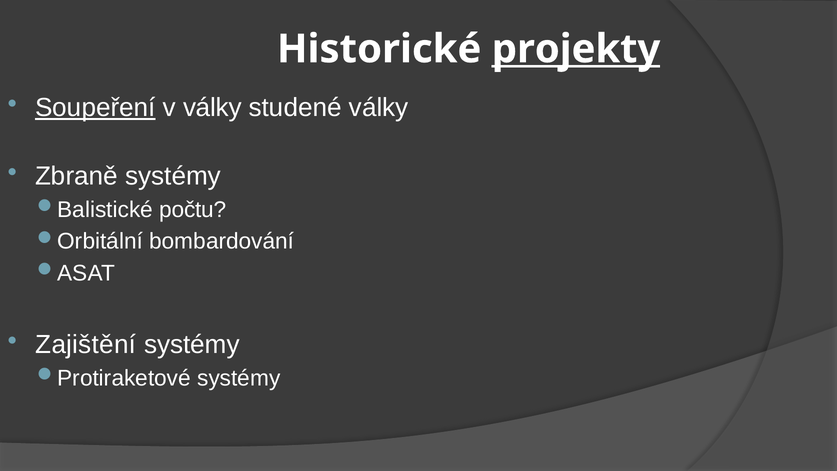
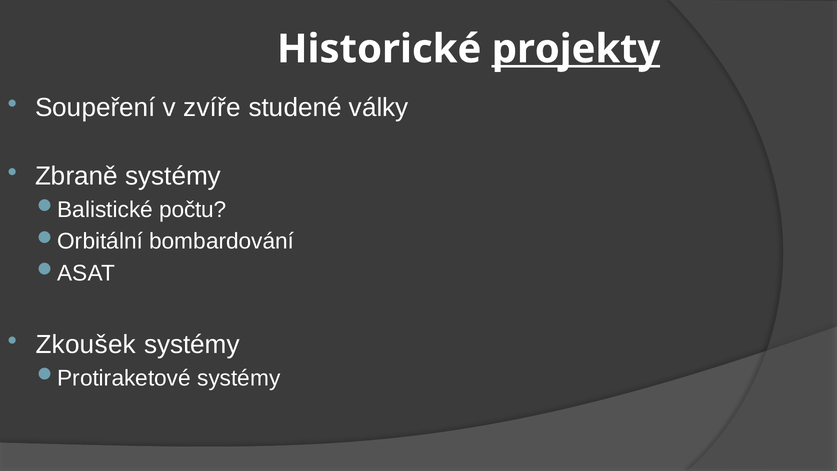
Soupeření underline: present -> none (95, 108)
v války: války -> zvíře (212, 108)
Zajištění: Zajištění -> Zkoušek (86, 344)
